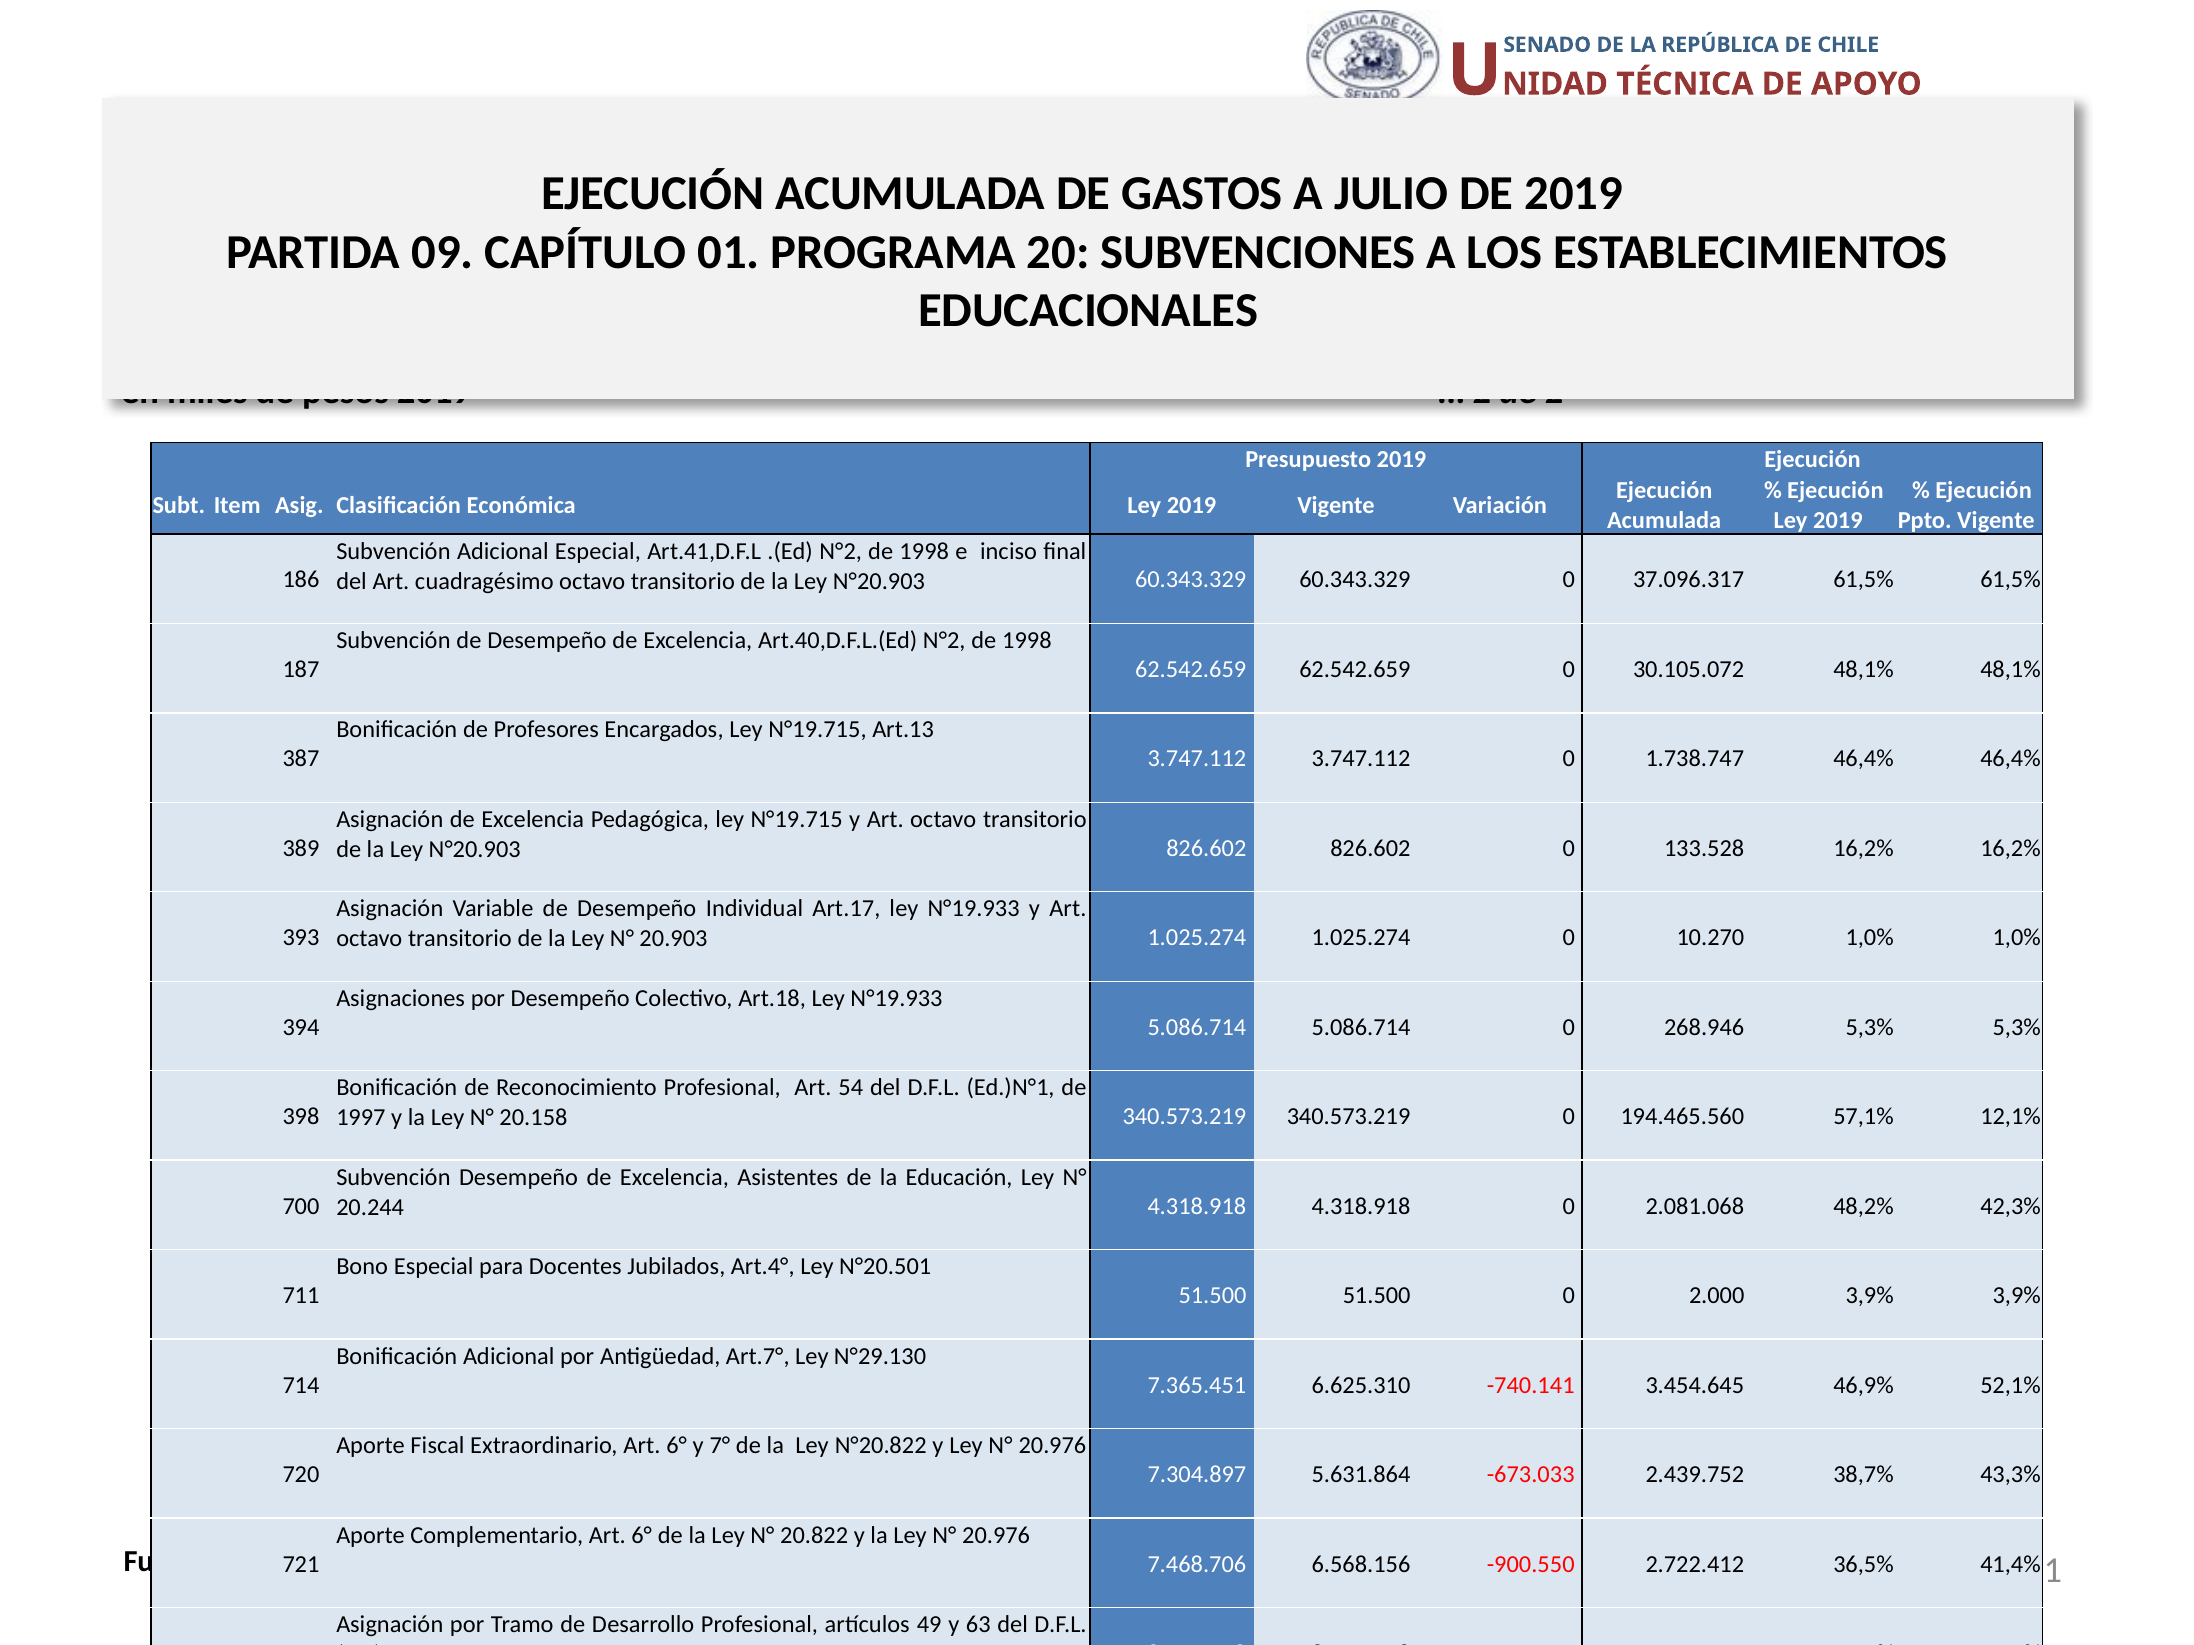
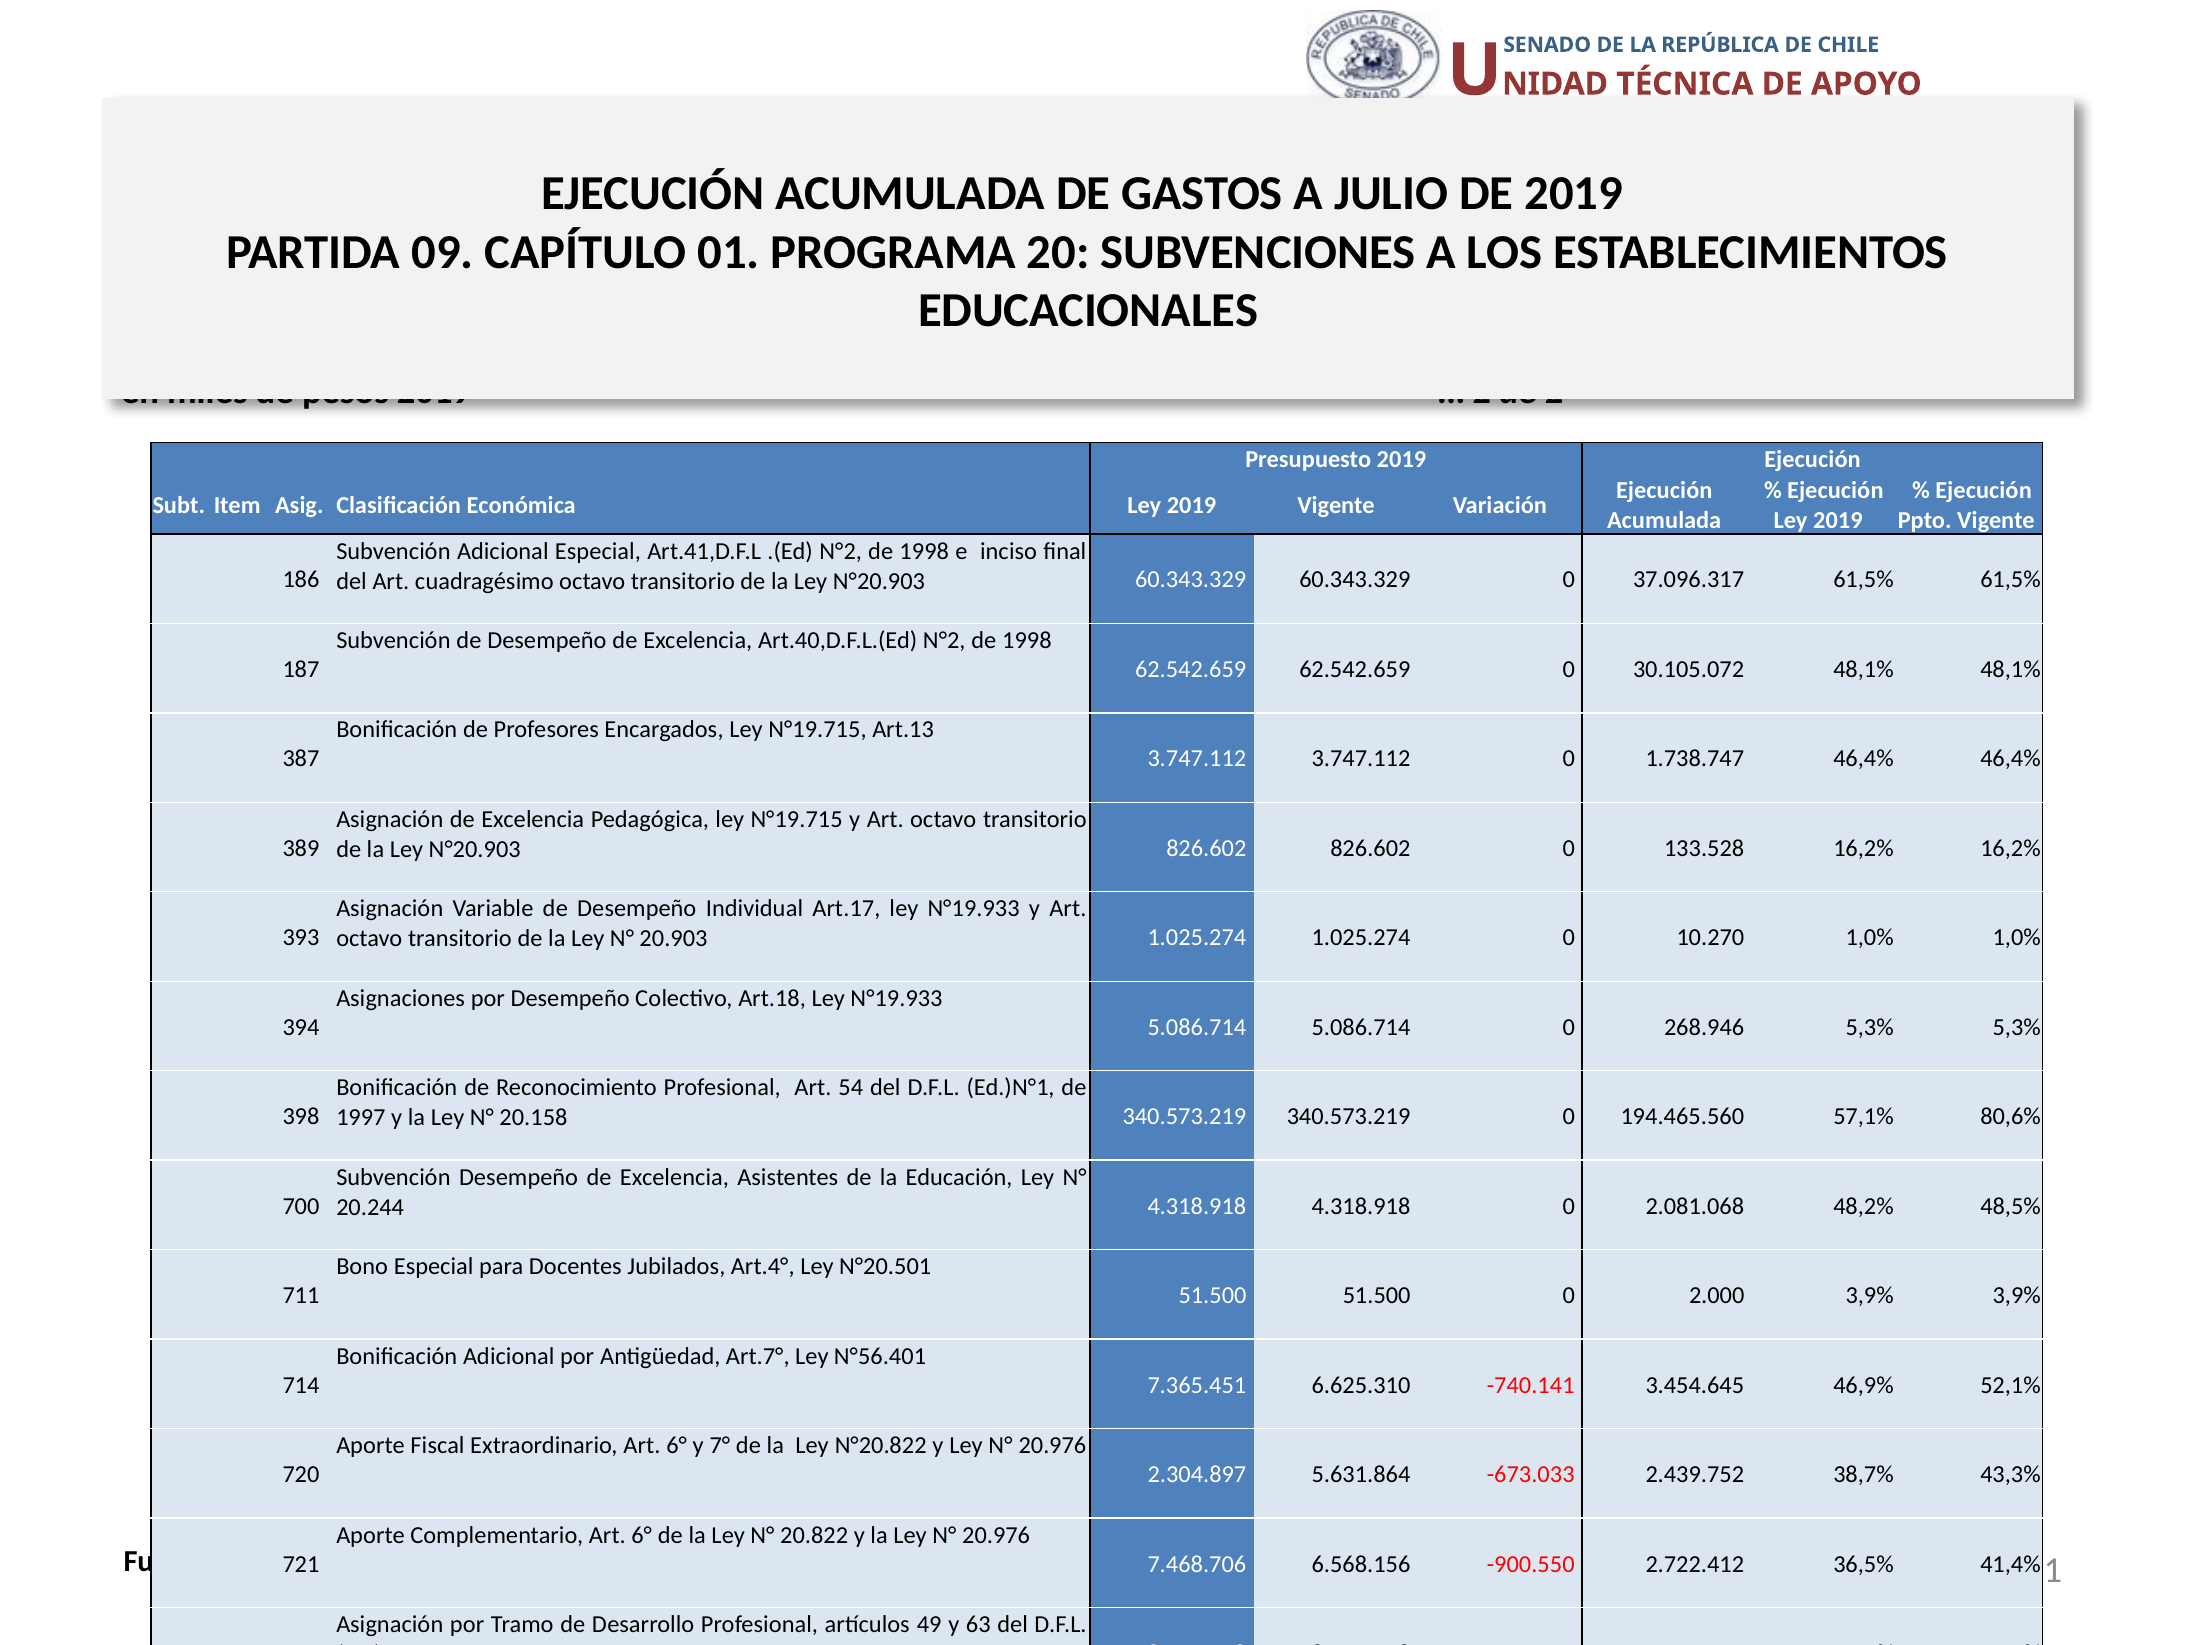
12,1%: 12,1% -> 80,6% (2011, 1117)
42,3%: 42,3% -> 48,5% (2011, 1207)
N°29.130: N°29.130 -> N°56.401 (880, 1357)
7.304.897: 7.304.897 -> 2.304.897 (1197, 1475)
